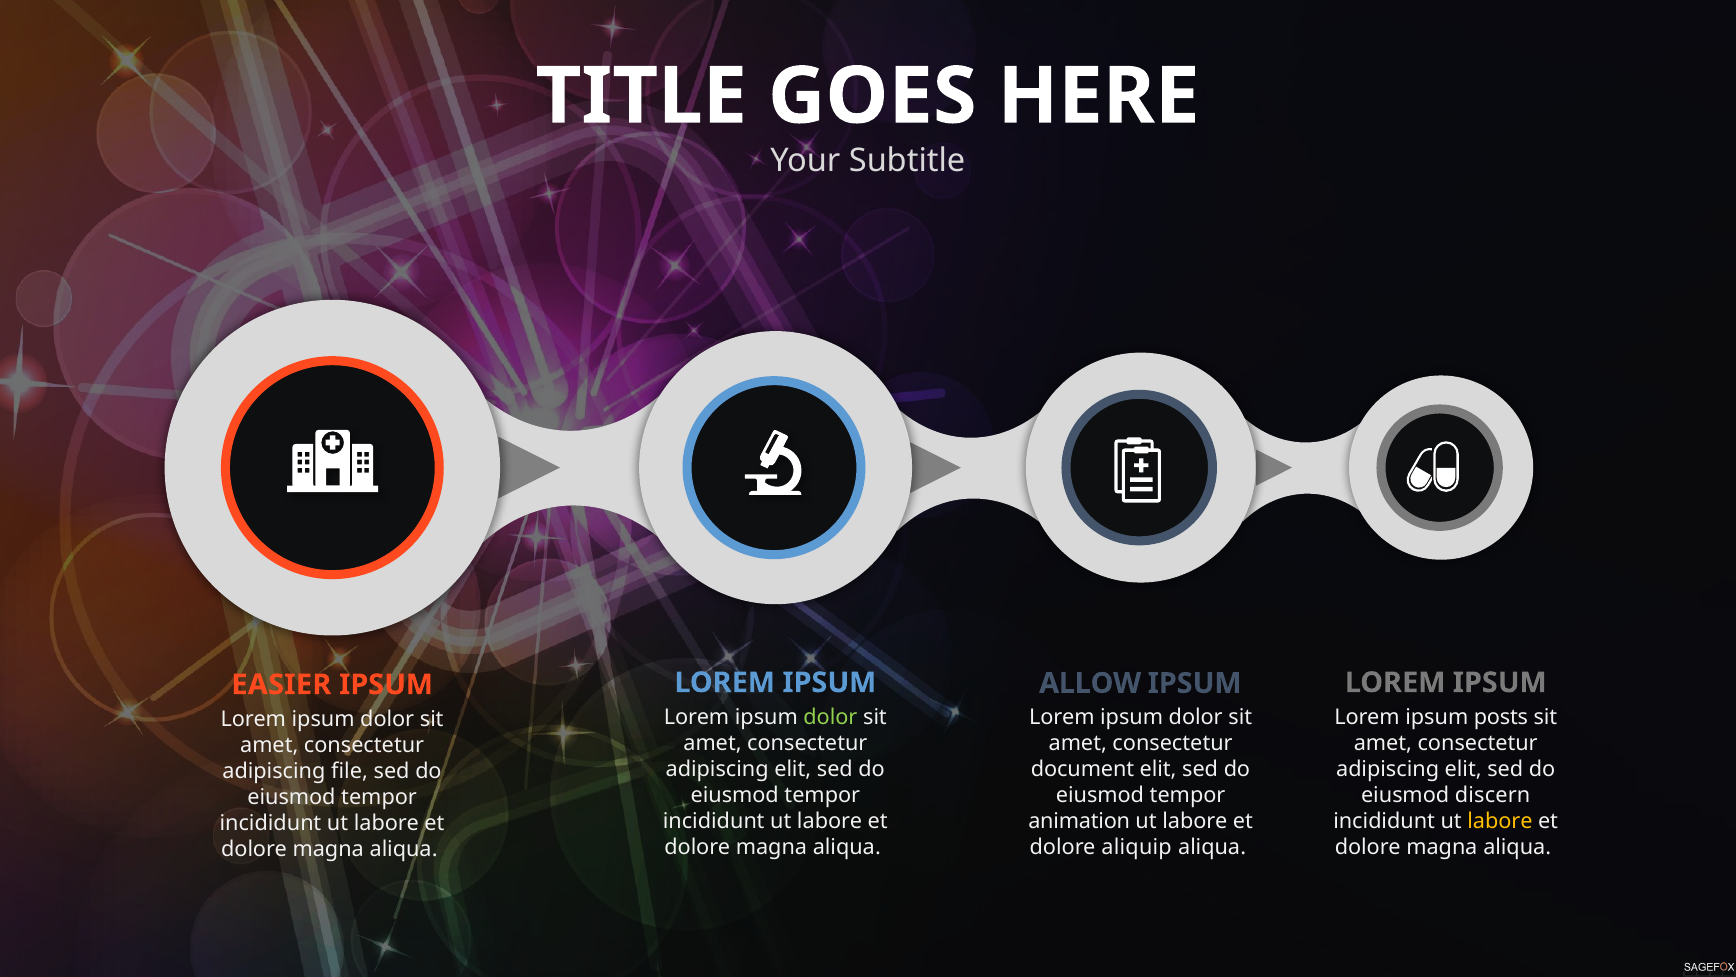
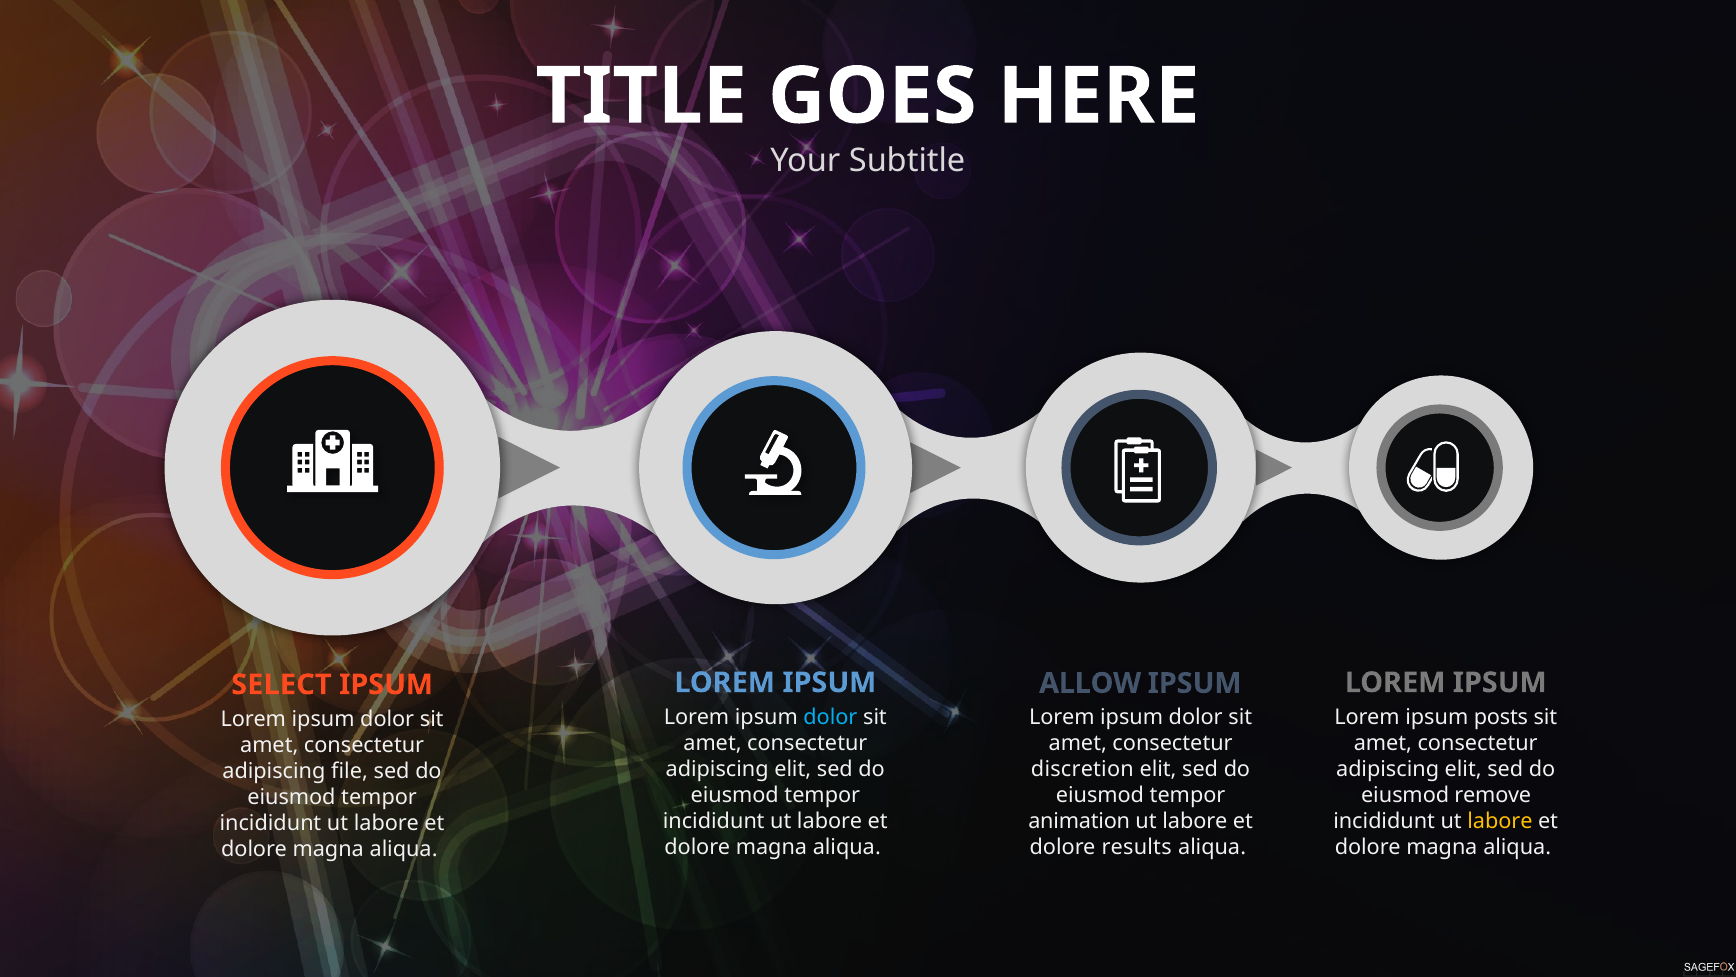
EASIER: EASIER -> SELECT (281, 684)
dolor colour: light green -> light blue (830, 716)
document: document -> discretion (1082, 769)
discern: discern -> remove (1493, 795)
aliquip: aliquip -> results (1137, 847)
